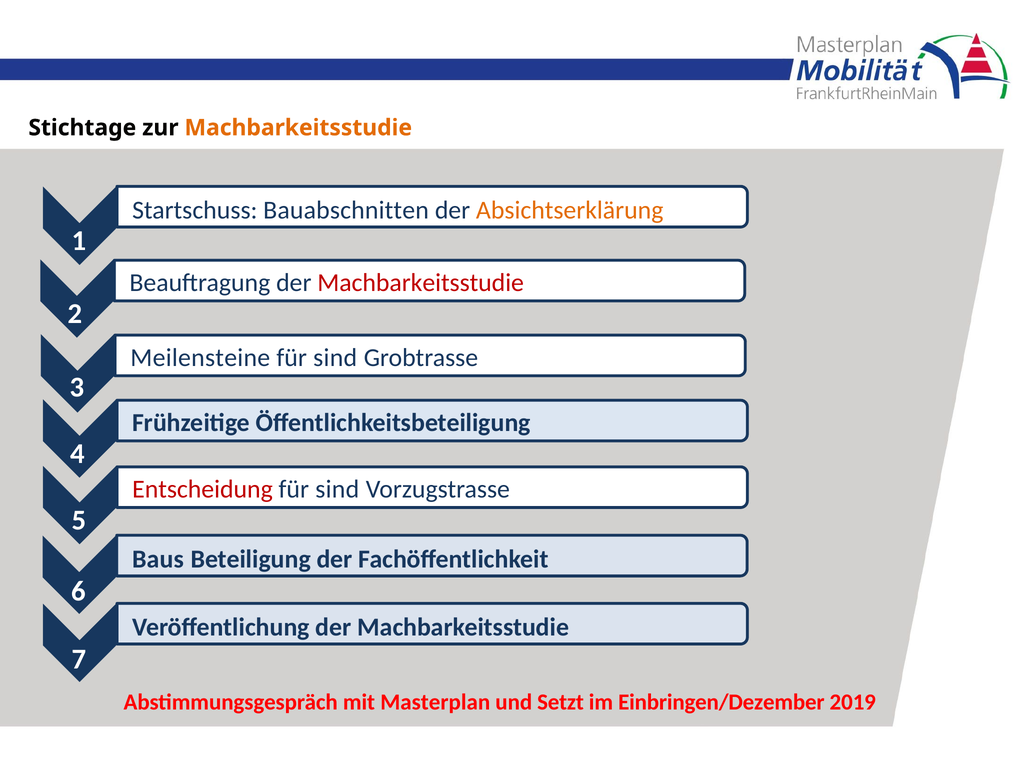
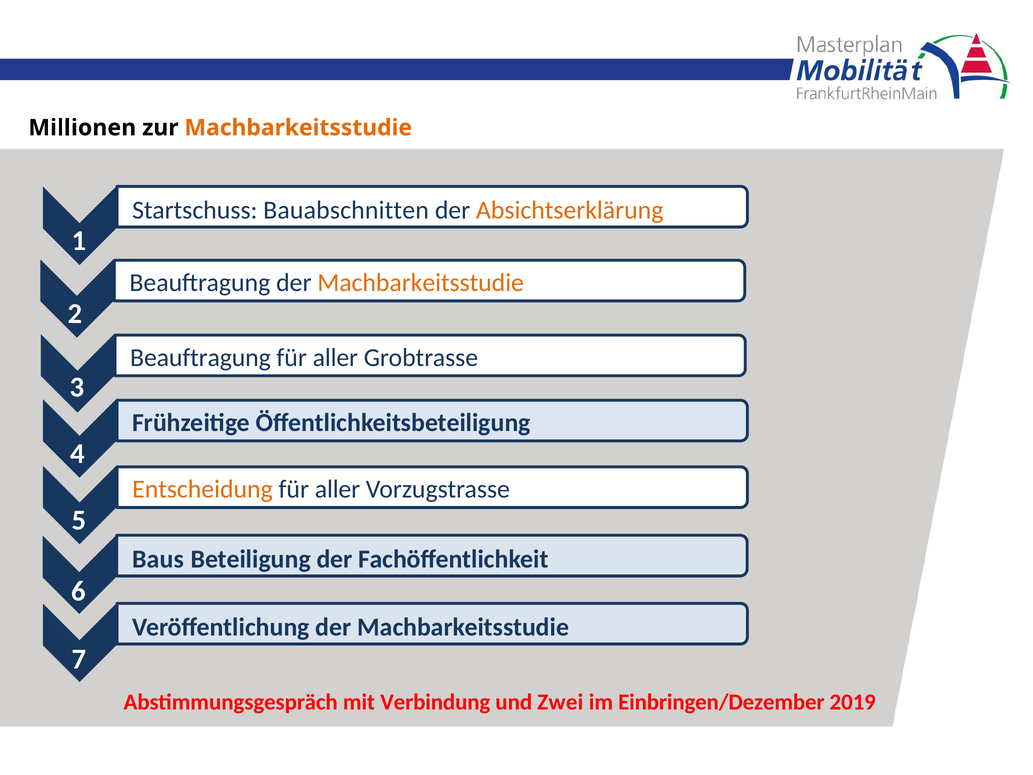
Stichtage: Stichtage -> Millionen (82, 128)
Machbarkeitsstudie colour: red -> orange (421, 283)
Meilensteine: Meilensteine -> Beauftragung (200, 358)
sind: sind -> aller (335, 358)
Entscheidung colour: red -> orange (202, 489)
sind: sind -> aller (337, 489)
Masterplan: Masterplan -> Verbindung (435, 702)
Setzt: Setzt -> Zwei (560, 702)
